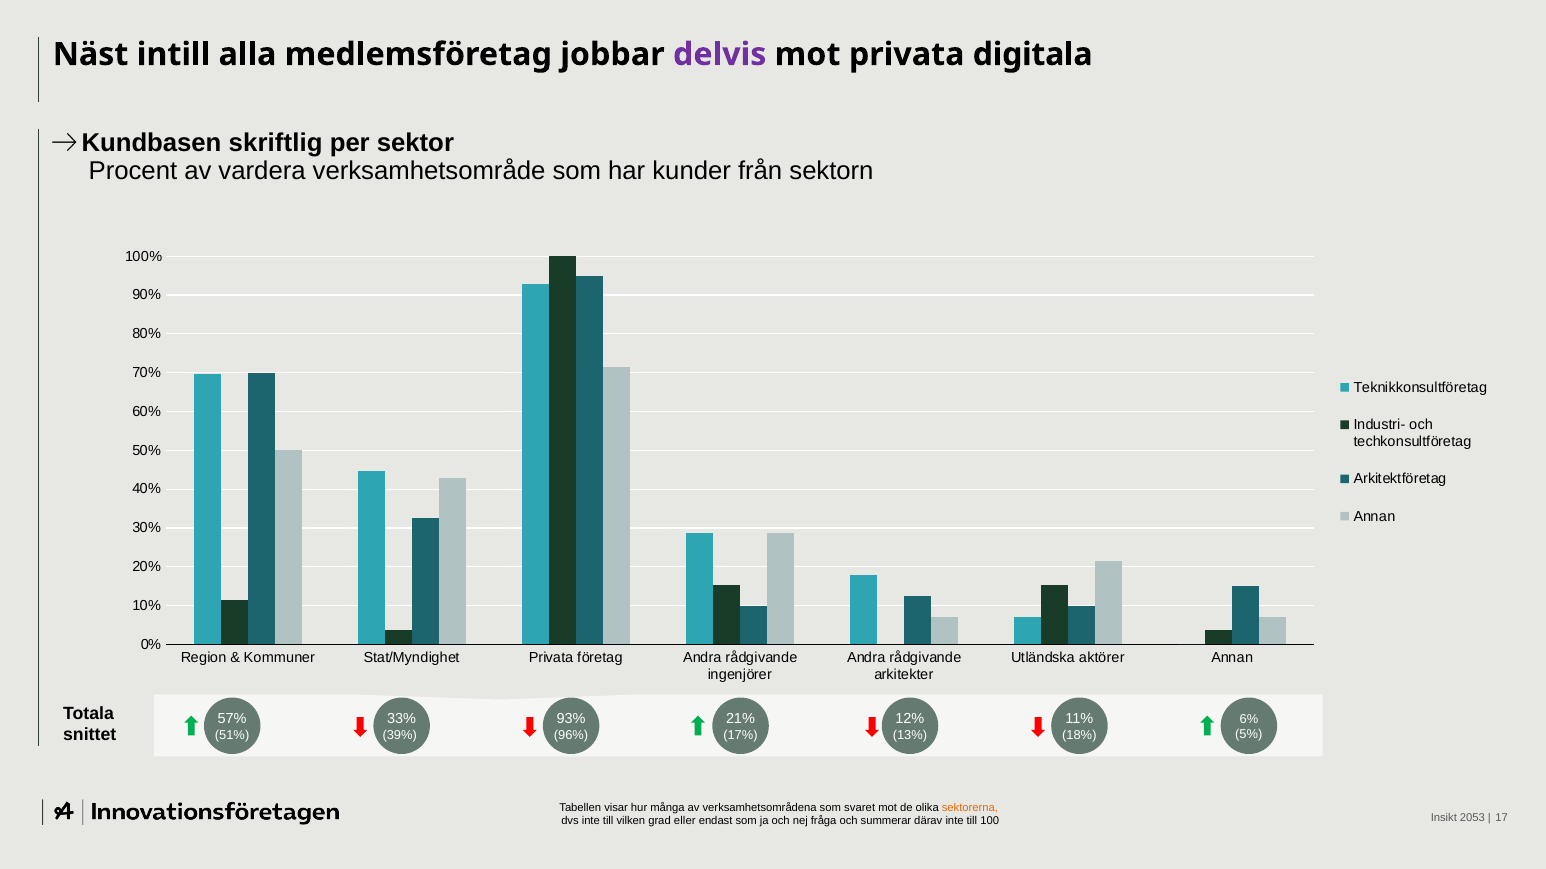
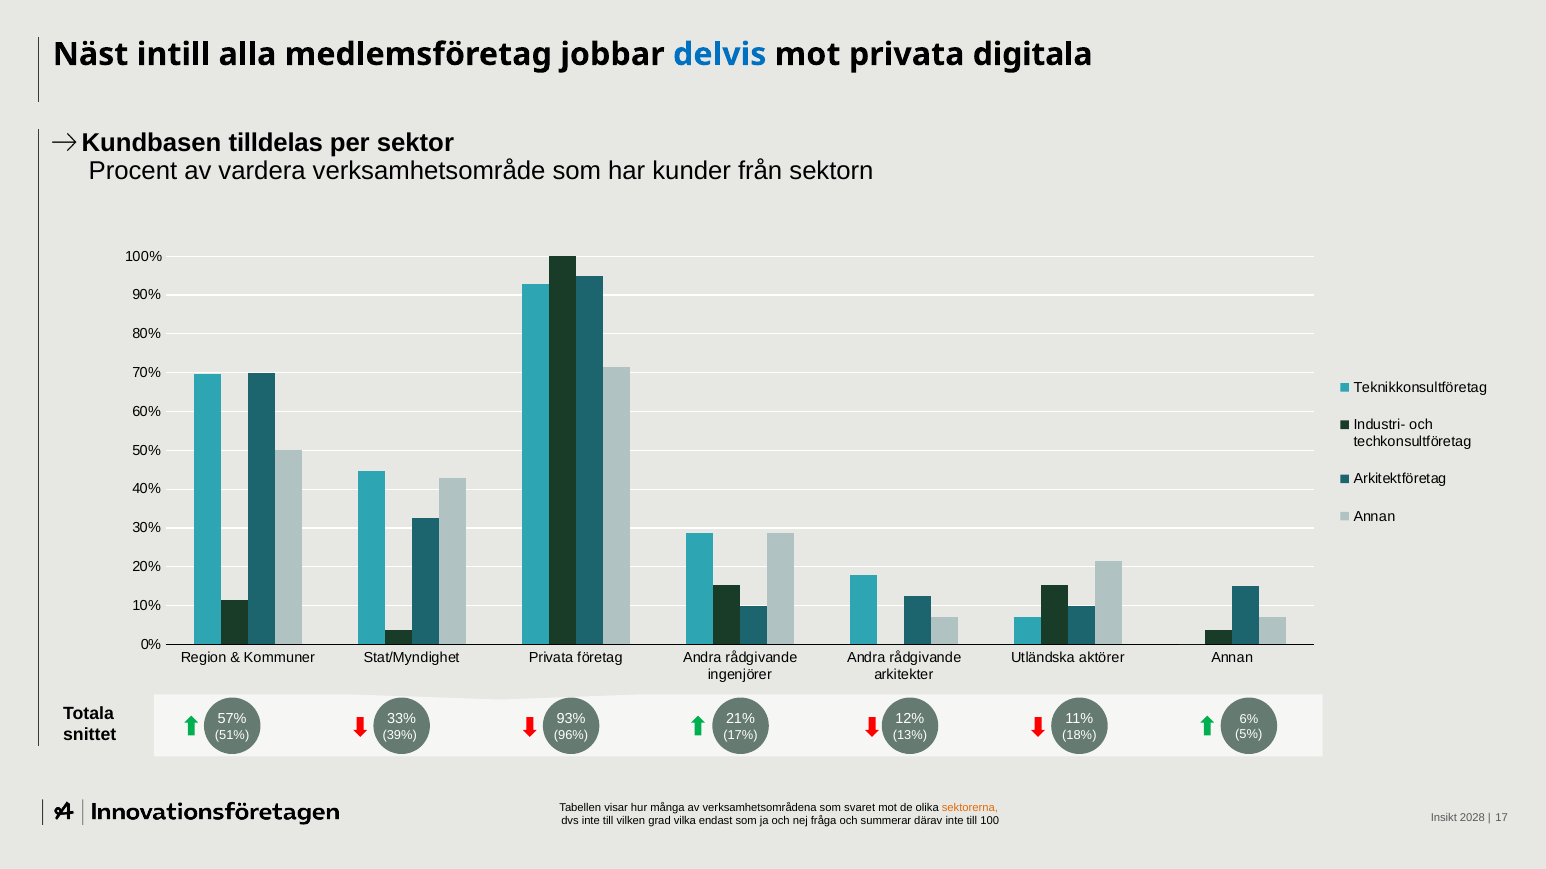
delvis colour: purple -> blue (720, 54)
skriftlig: skriftlig -> tilldelas (276, 143)
2053: 2053 -> 2028 (1472, 819)
eller: eller -> vilka (685, 821)
